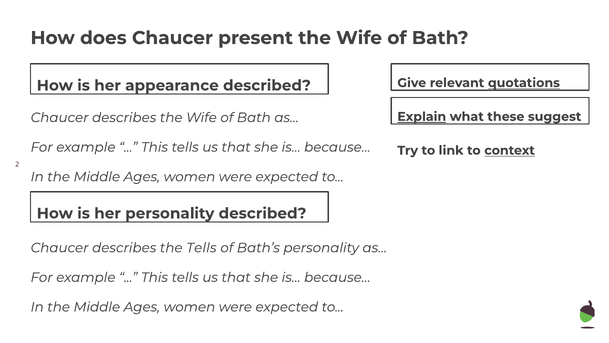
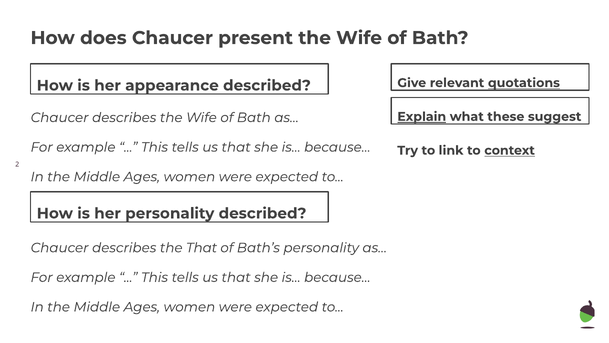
the Tells: Tells -> That (202, 248)
